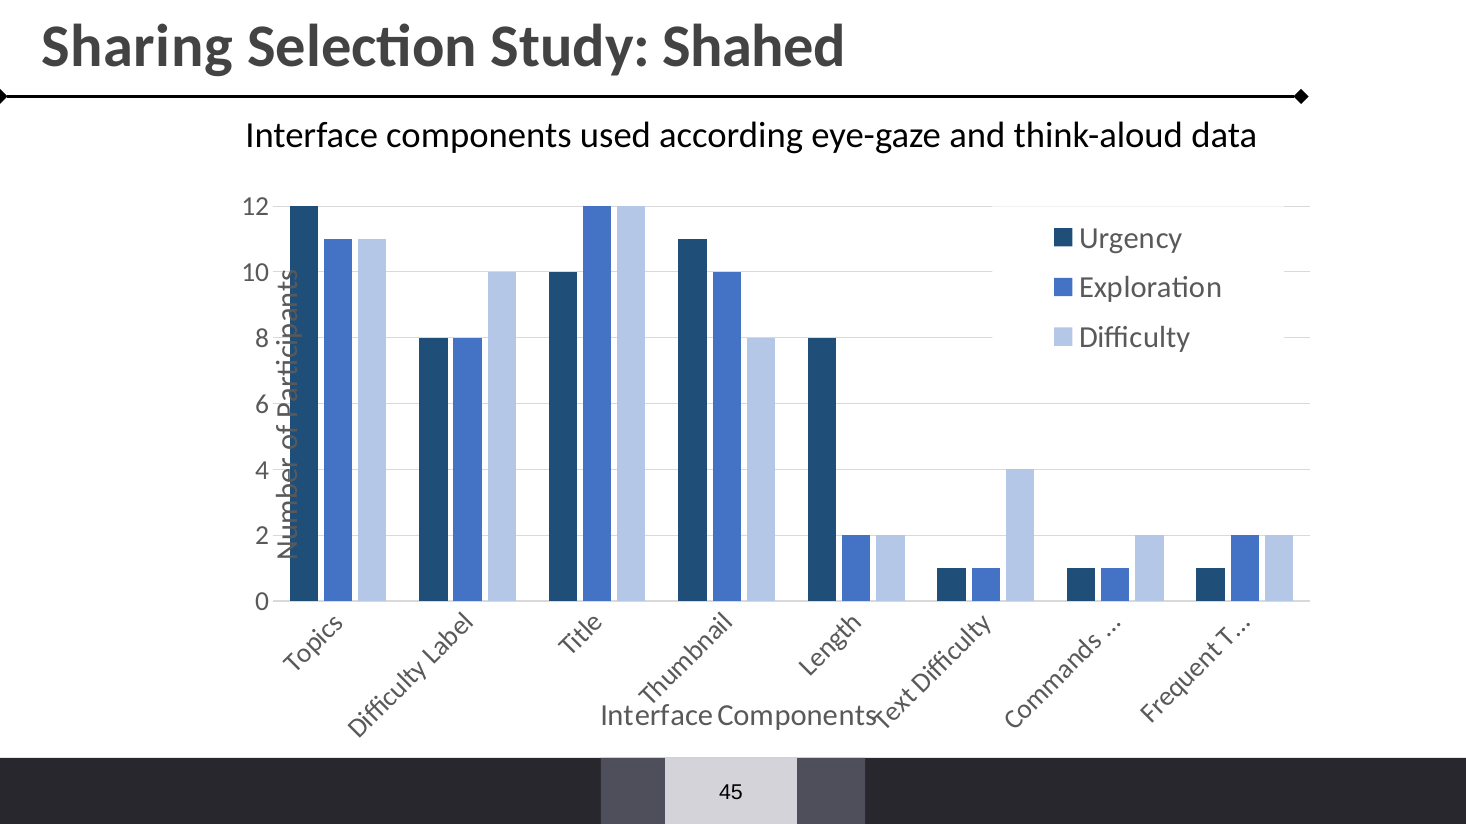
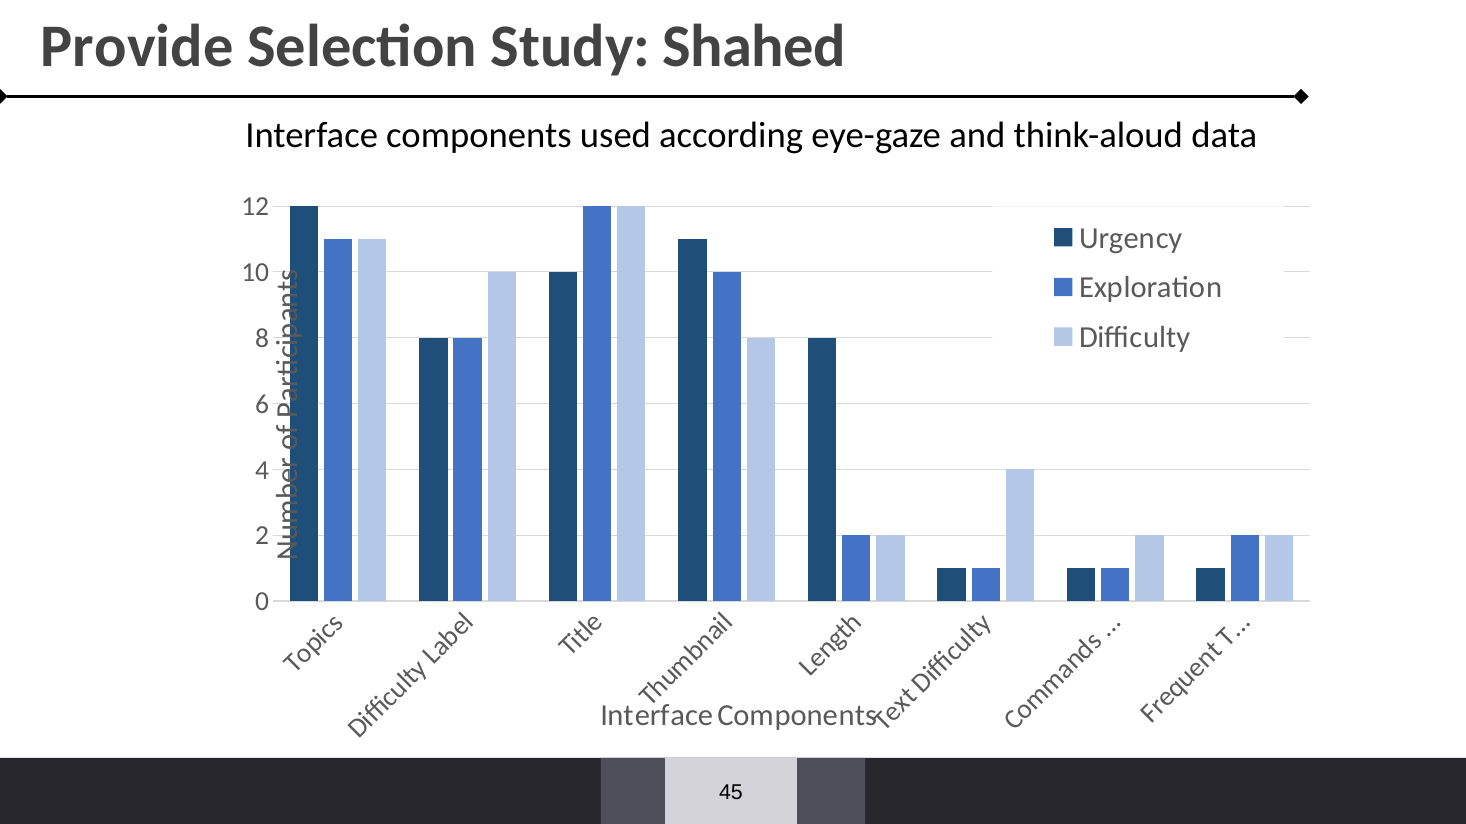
Sharing: Sharing -> Provide (137, 47)
